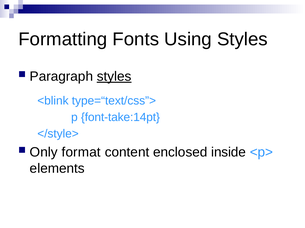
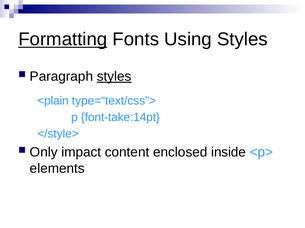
Formatting underline: none -> present (63, 39)
<blink: <blink -> <plain (53, 101)
format: format -> impact (81, 153)
